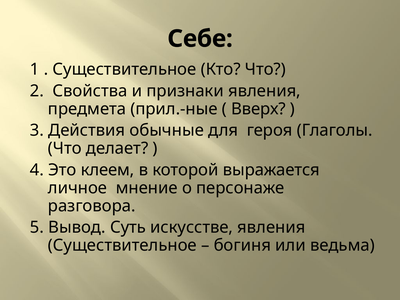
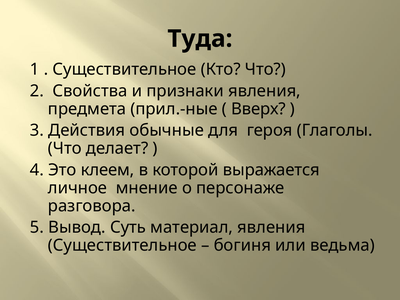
Себе: Себе -> Туда (200, 39)
искусстве: искусстве -> материал (192, 227)
